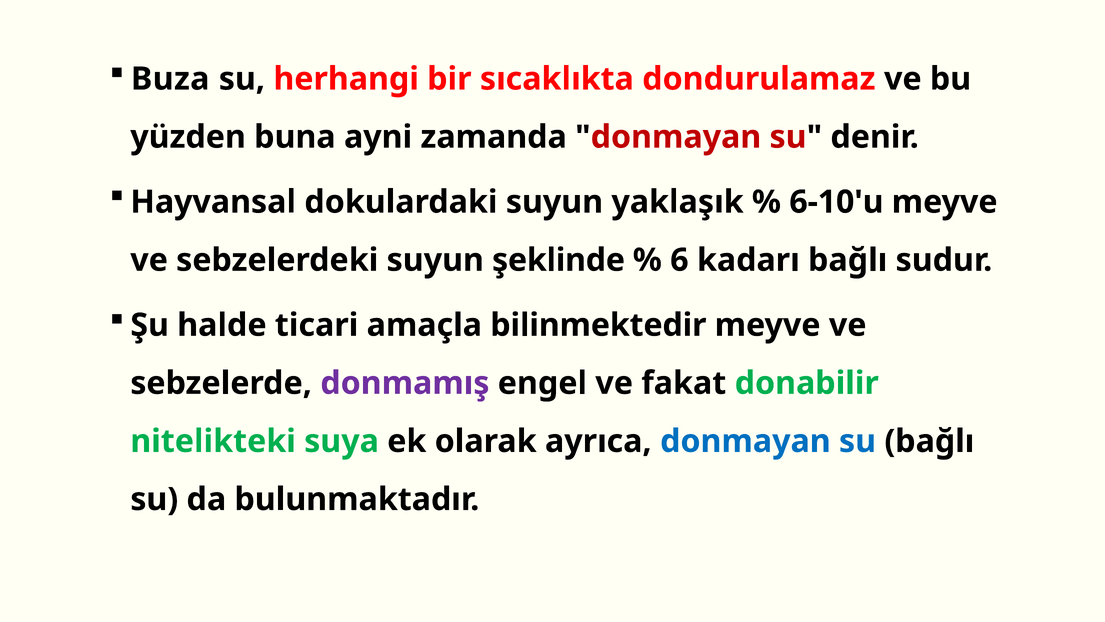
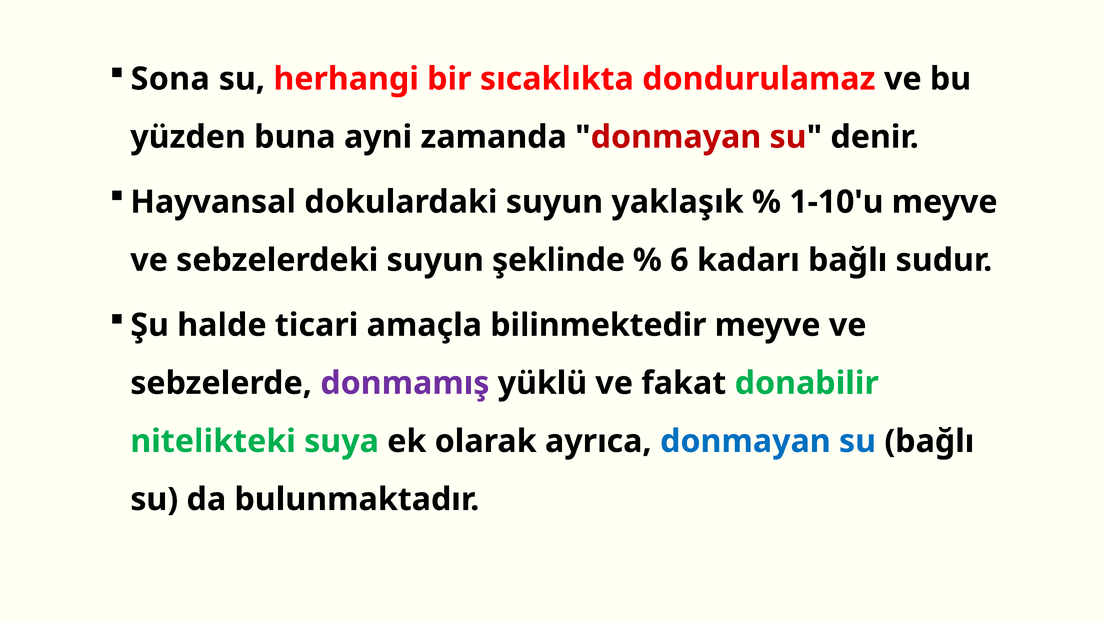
Buza: Buza -> Sona (170, 79)
6-10'u: 6-10'u -> 1-10'u (836, 202)
engel: engel -> yüklü (542, 383)
